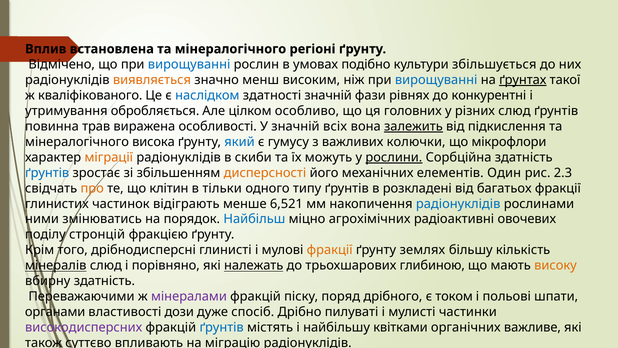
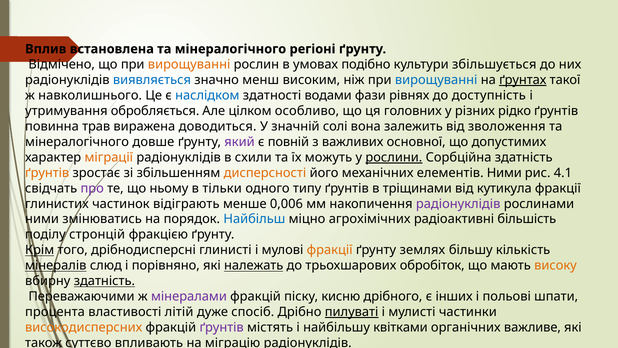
вирощуванні colour: blue -> orange (189, 64)
виявляється colour: orange -> blue (152, 80)
кваліфікованого: кваліфікованого -> навколишнього (90, 95)
здатності значній: значній -> водами (328, 95)
конкурентні: конкурентні -> доступність (489, 95)
різних слюд: слюд -> рідко (515, 111)
особливості: особливості -> доводиться (218, 126)
всіх: всіх -> солі (335, 126)
залежить underline: present -> none (413, 126)
підкислення: підкислення -> зволоження (507, 126)
висока: висока -> довше (153, 142)
який colour: blue -> purple (240, 142)
гумусу: гумусу -> повній (288, 142)
колючки: колючки -> основної (416, 142)
мікрофлори: мікрофлори -> допустимих (509, 142)
скиби: скиби -> схили (253, 157)
ґрунтів colour: blue -> orange (47, 173)
елементів Один: Один -> Ними (504, 173)
2.3: 2.3 -> 4.1 (563, 173)
про colour: orange -> purple (92, 188)
клітин: клітин -> ньому (169, 188)
розкладені: розкладені -> тріщинами (417, 188)
багатьох: багатьох -> кутикула (504, 188)
6,521: 6,521 -> 0,006 (286, 204)
радіонуклідів colour: blue -> purple (458, 204)
овочевих: овочевих -> більшість (527, 219)
Крім underline: none -> present (40, 250)
глибиною: глибиною -> обробіток (432, 265)
здатність underline: none -> present (104, 281)
поряд: поряд -> кисню (341, 296)
током: током -> інших (454, 296)
органами: органами -> процента (55, 312)
дози: дози -> літій (179, 312)
пилуваті underline: none -> present (352, 312)
високодисперсних colour: purple -> orange (84, 327)
ґрунтів colour: blue -> purple (222, 327)
